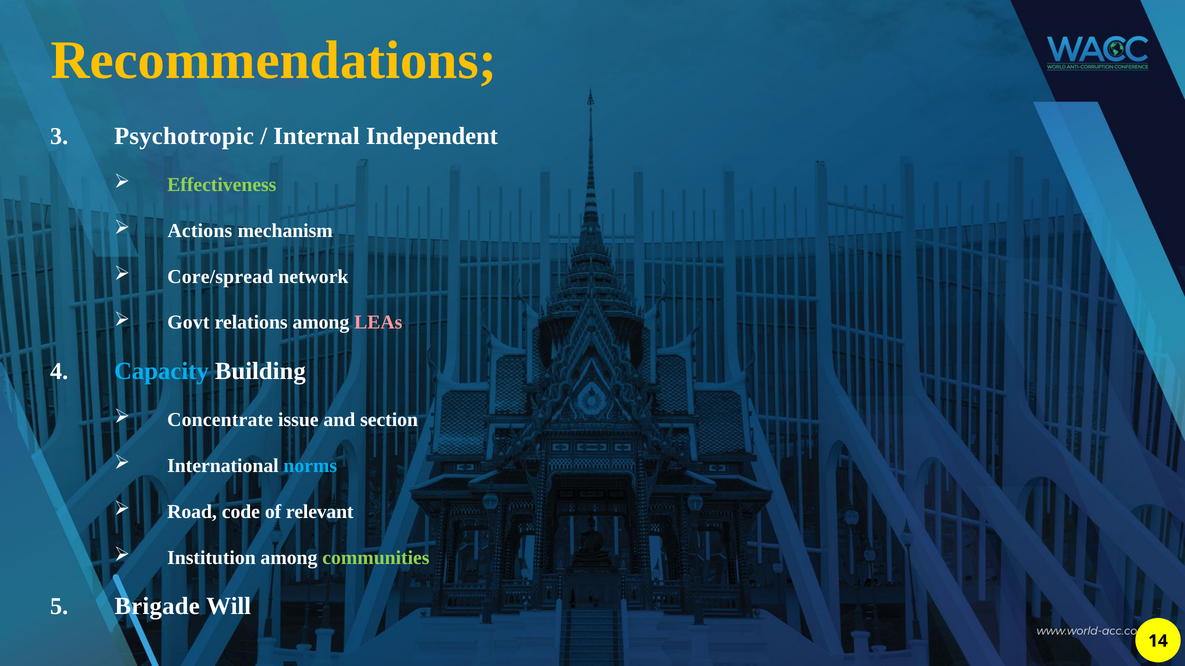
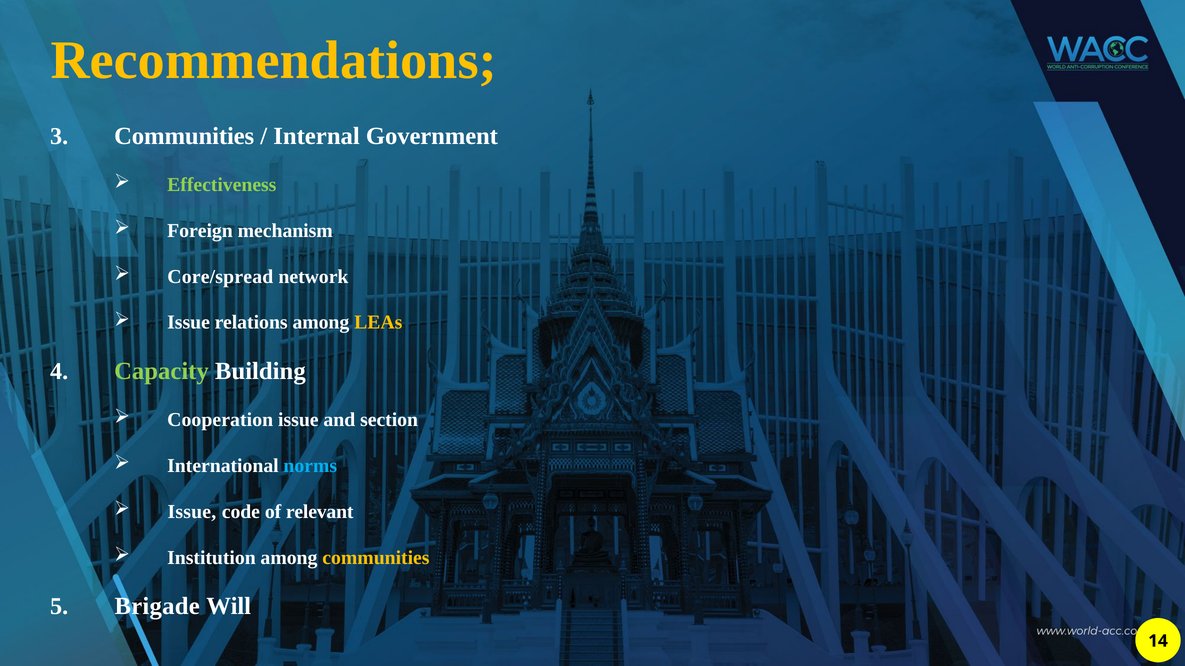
Psychotropic: Psychotropic -> Communities (184, 136)
Independent: Independent -> Government (432, 136)
Actions: Actions -> Foreign (200, 231)
Govt: Govt -> Issue (189, 323)
LEAs colour: pink -> yellow (378, 323)
Capacity colour: light blue -> light green (161, 371)
Concentrate: Concentrate -> Cooperation (220, 420)
Road: Road -> Issue (192, 512)
communities colour: light green -> yellow (376, 558)
